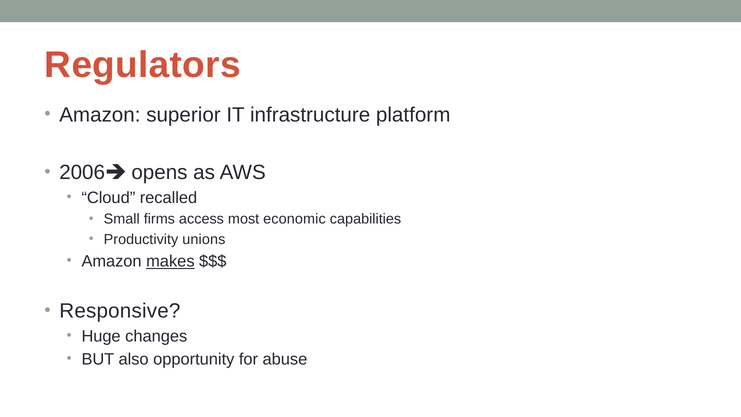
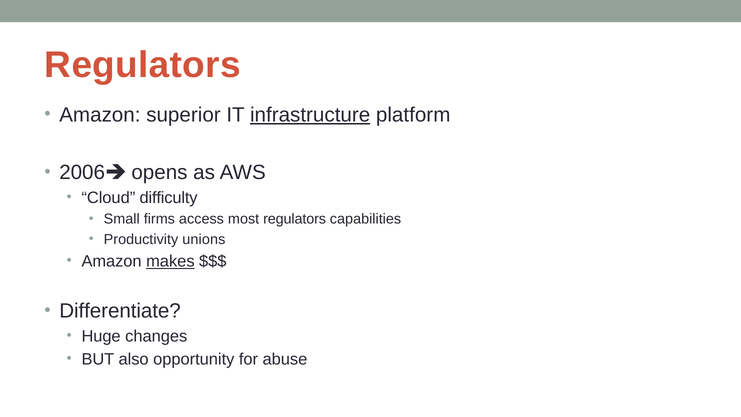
infrastructure underline: none -> present (310, 115)
recalled: recalled -> difficulty (169, 198)
most economic: economic -> regulators (295, 219)
Responsive: Responsive -> Differentiate (120, 311)
